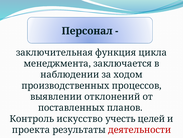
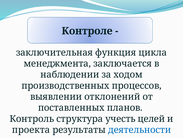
Персонал: Персонал -> Контроле (87, 31)
искусство: искусство -> структура (80, 118)
деятельности colour: red -> blue (140, 129)
